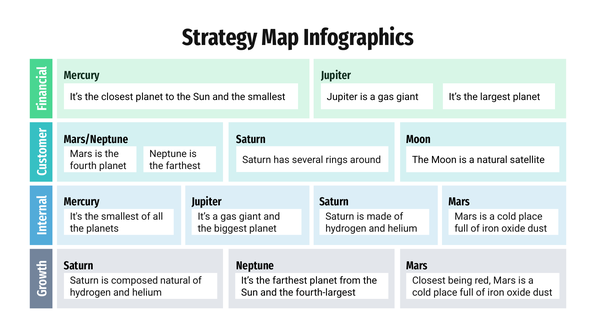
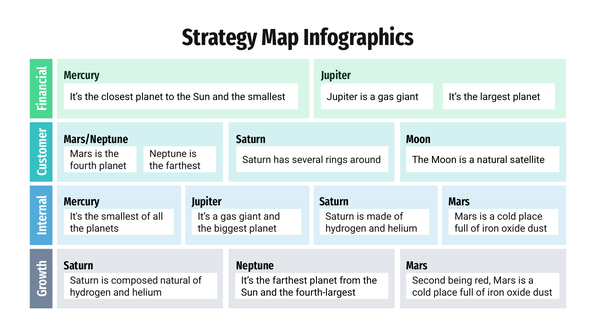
Closest: Closest -> Second (429, 281)
